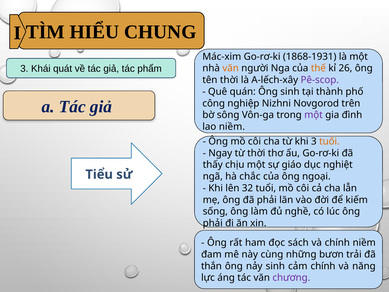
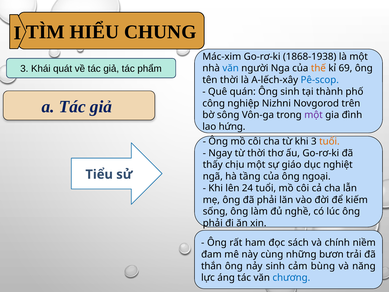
1868-1931: 1868-1931 -> 1868-1938 (310, 57)
văn colour: orange -> blue (231, 68)
26: 26 -> 69 (345, 68)
Pê-scop colour: purple -> blue (320, 80)
lao niềm: niềm -> hứng (232, 127)
chắc: chắc -> tầng (250, 176)
32: 32 -> 24 (247, 188)
cảm chính: chính -> bùng (323, 266)
chương colour: purple -> blue (291, 277)
